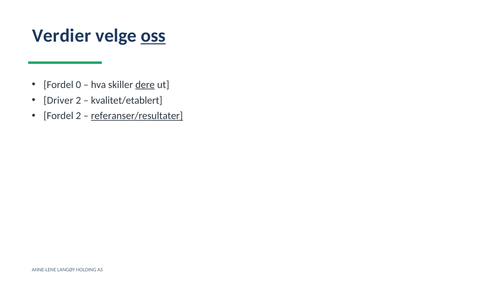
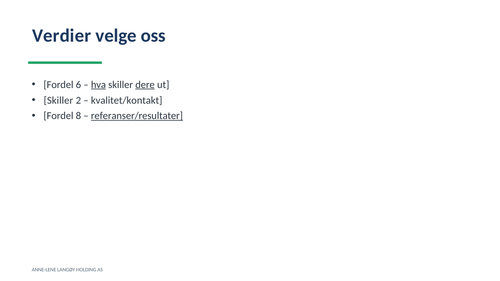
oss underline: present -> none (153, 36)
0: 0 -> 6 (78, 85)
hva underline: none -> present (98, 85)
Driver: Driver -> Skiller (58, 100)
kvalitet/etablert: kvalitet/etablert -> kvalitet/kontakt (127, 100)
Fordel 2: 2 -> 8 (78, 116)
